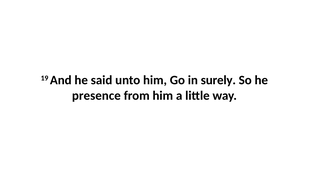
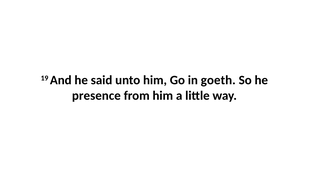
surely: surely -> goeth (218, 80)
